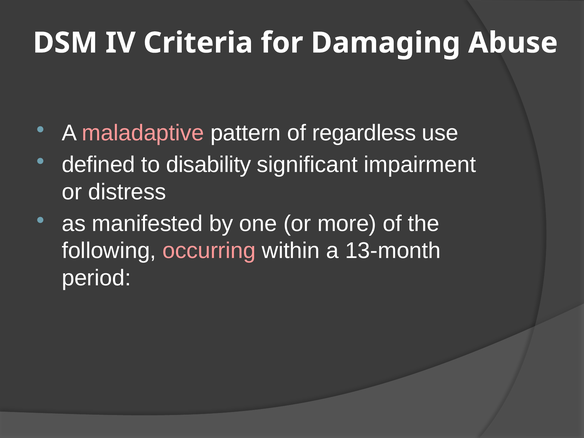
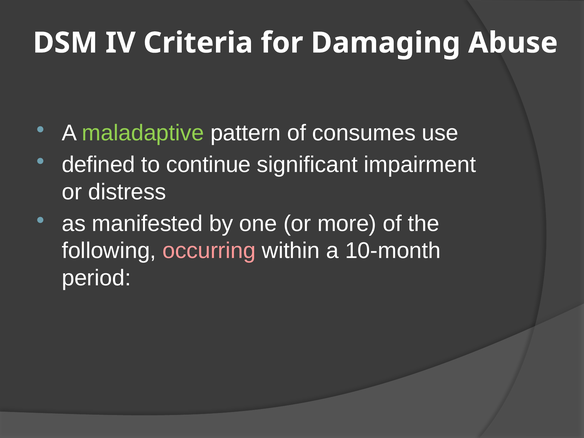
maladaptive colour: pink -> light green (143, 133)
regardless: regardless -> consumes (364, 133)
disability: disability -> continue (209, 165)
13‐month: 13‐month -> 10‐month (393, 251)
